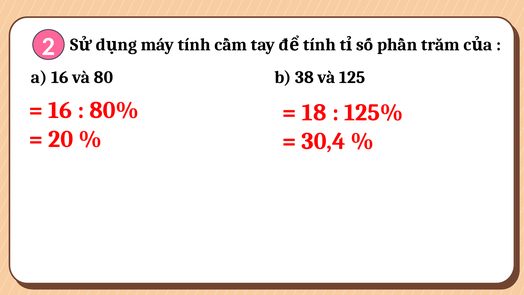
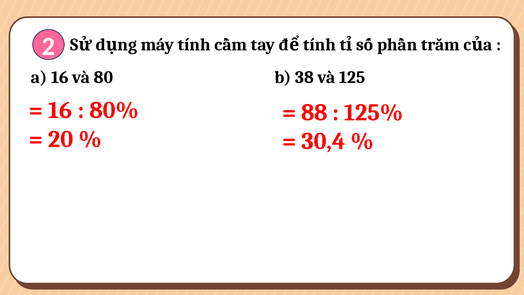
18: 18 -> 88 (314, 112)
